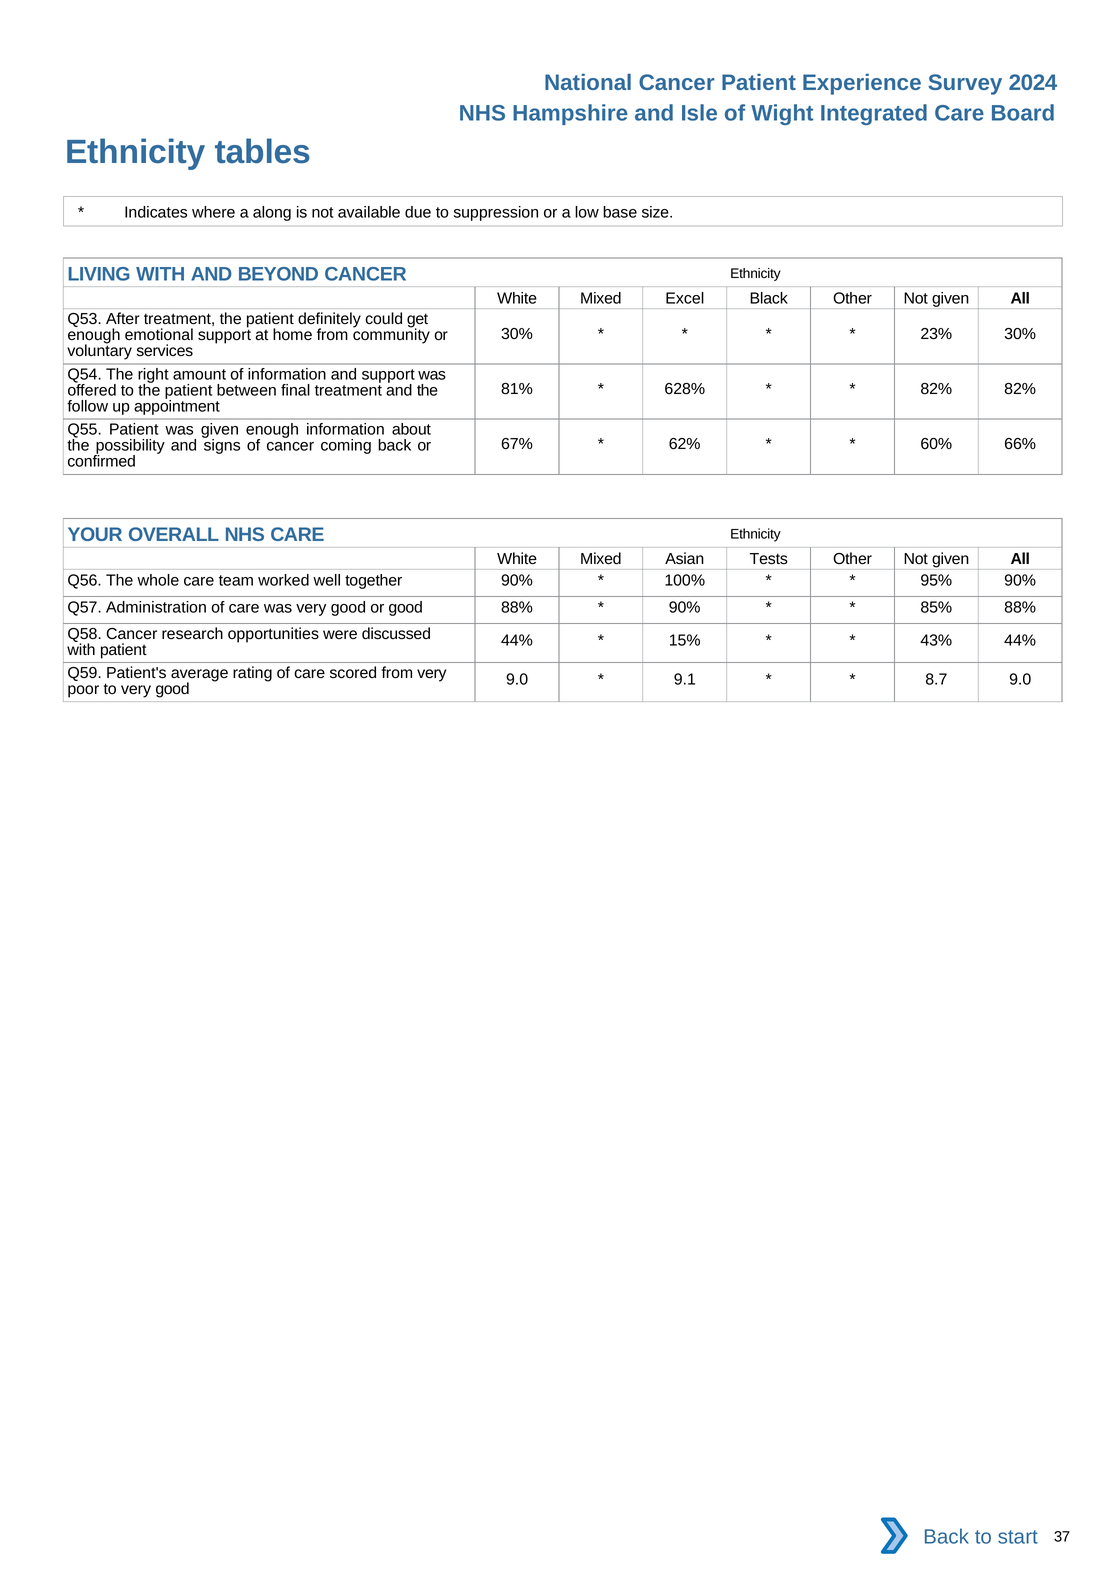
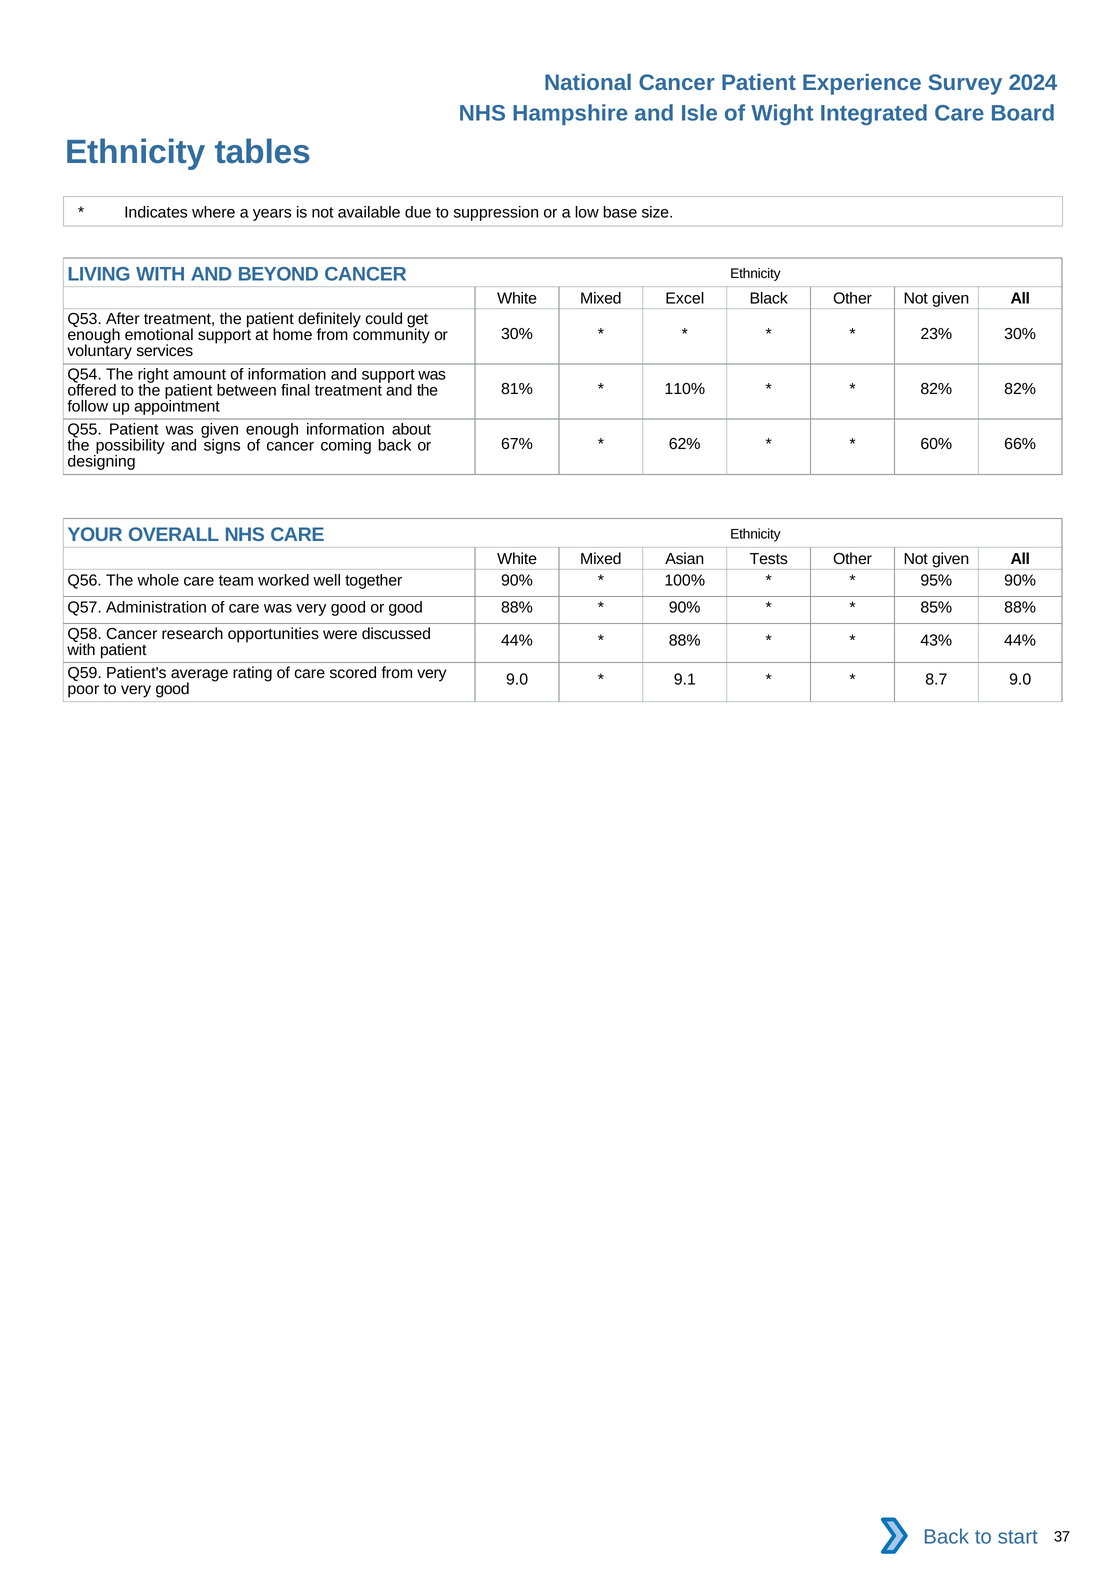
along: along -> years (272, 212)
628%: 628% -> 110% (685, 389)
confirmed: confirmed -> designing (102, 462)
15%: 15% -> 88% (685, 641)
